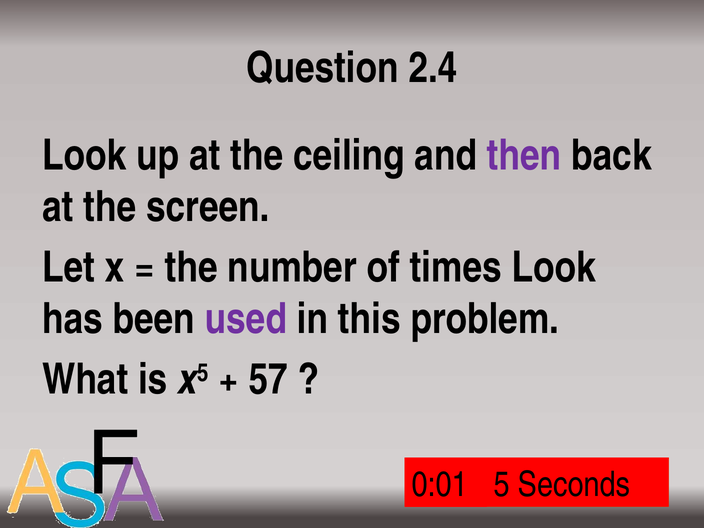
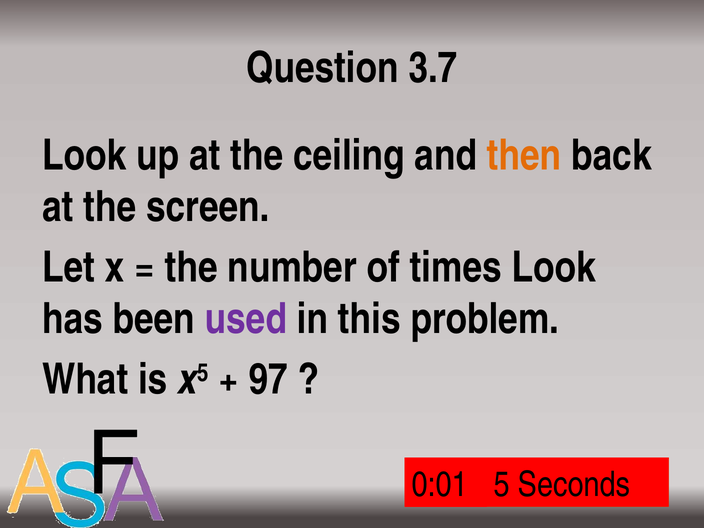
2.4: 2.4 -> 3.7 (433, 68)
then colour: purple -> orange (524, 156)
57: 57 -> 97 (268, 380)
